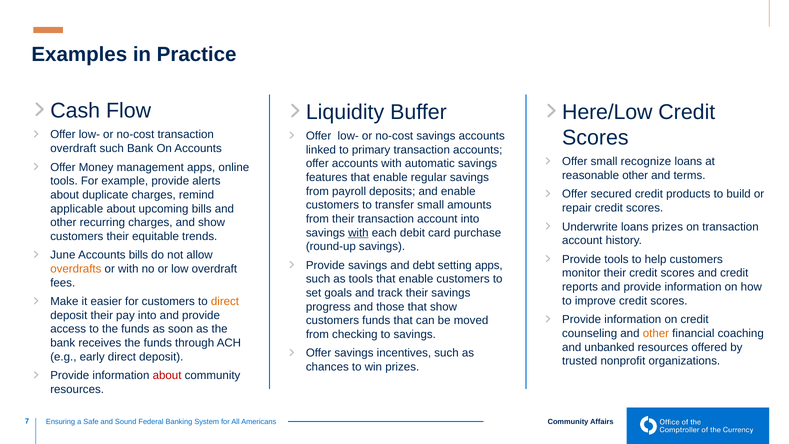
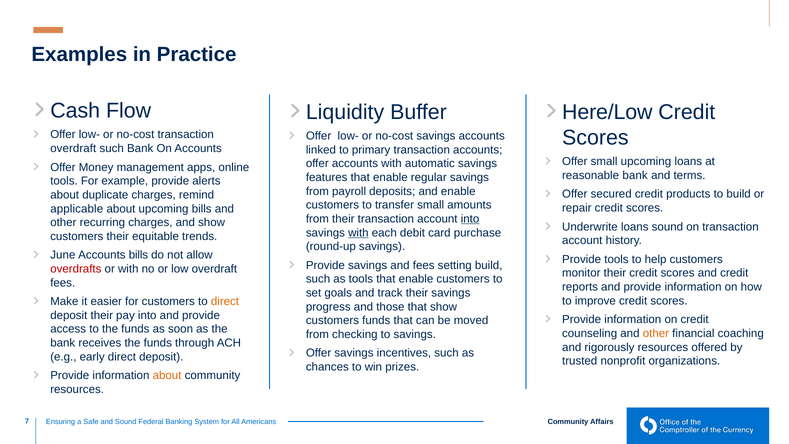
small recognize: recognize -> upcoming (646, 162)
reasonable other: other -> bank (635, 175)
into underline: none -> present (470, 219)
loans prizes: prizes -> sound (667, 227)
and debt: debt -> fees (424, 265)
setting apps: apps -> build (489, 265)
overdrafts colour: orange -> red (76, 269)
unbanked: unbanked -> rigorously (609, 347)
about colour: red -> orange (167, 375)
